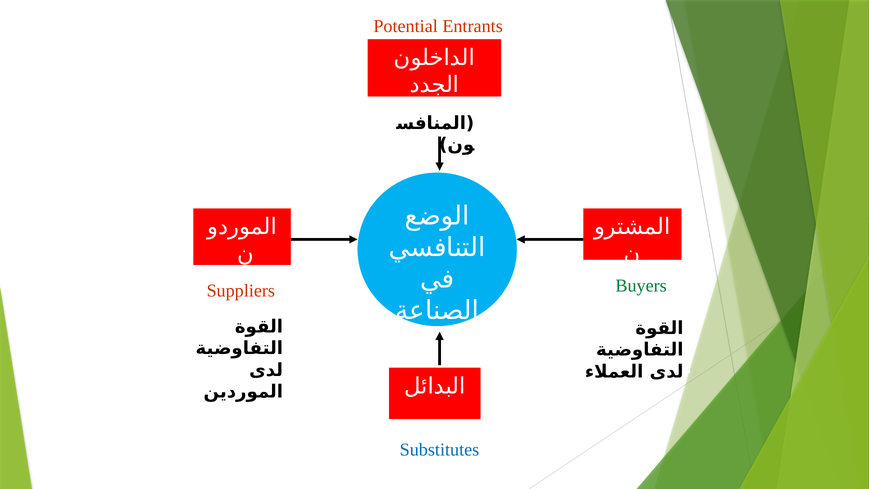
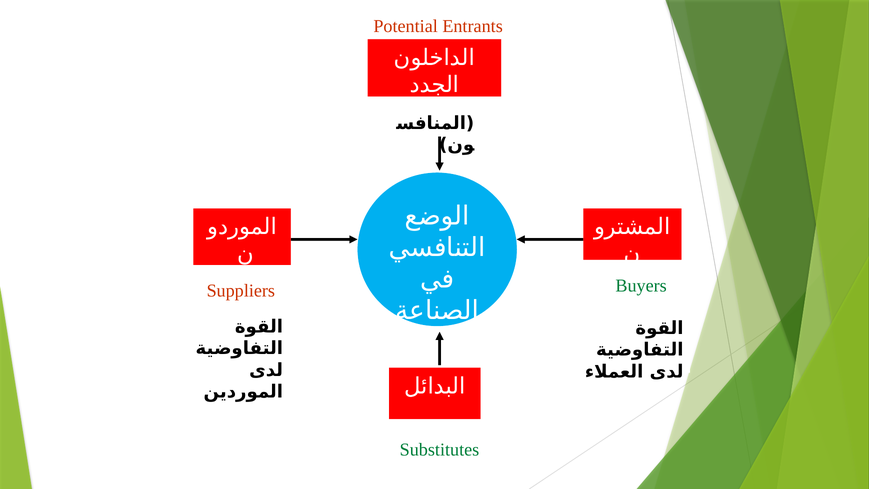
Substitutes colour: blue -> green (439, 450)
